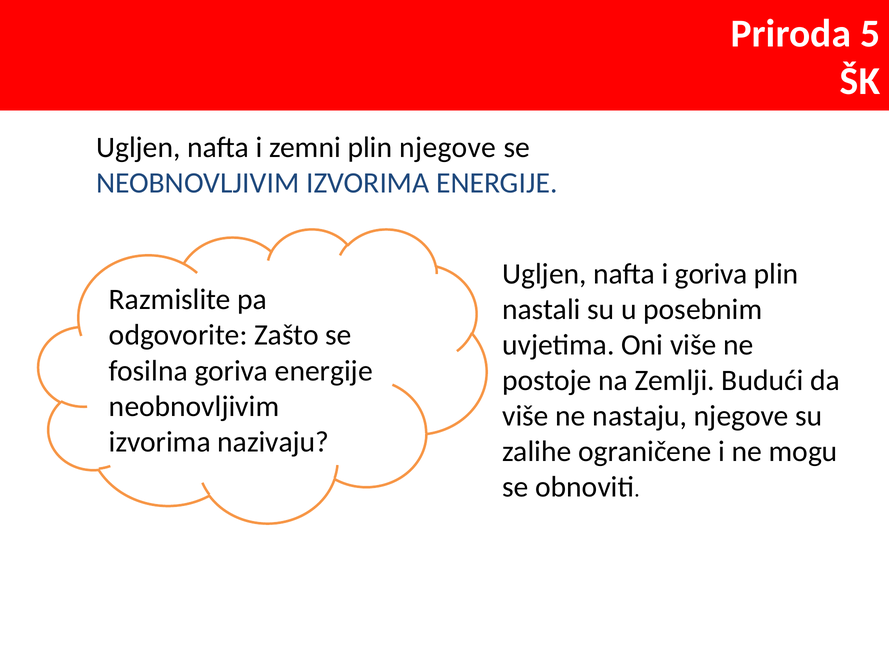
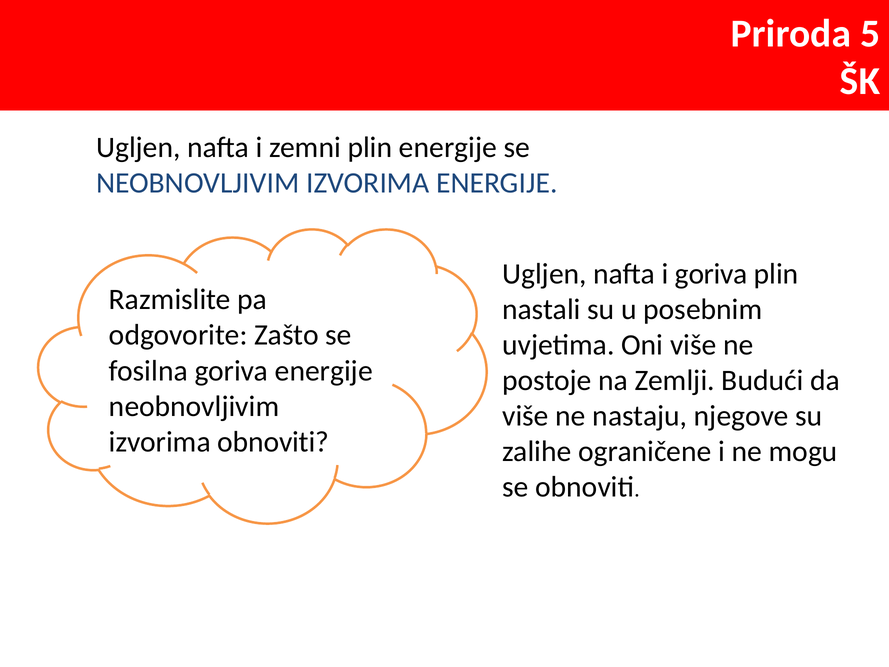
plin njegove: njegove -> energije (448, 148)
izvorima nazivaju: nazivaju -> obnoviti (273, 442)
